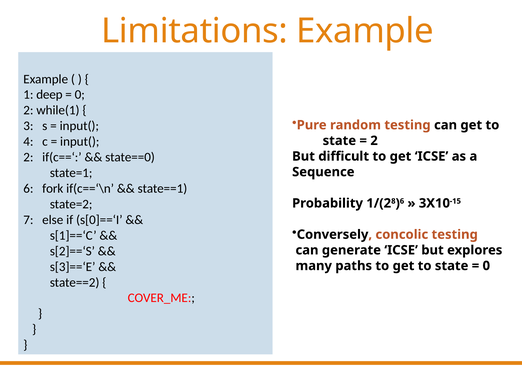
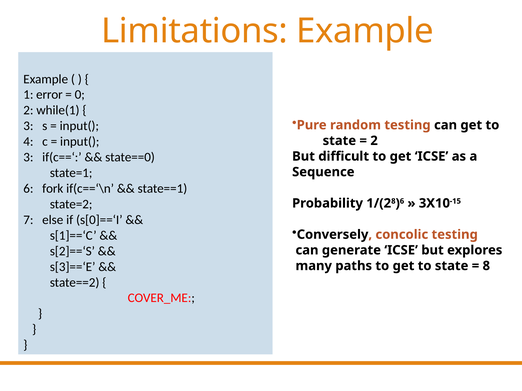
deep: deep -> error (49, 95)
2: 2 -> 3 (28, 157)
0: 0 -> 8 (486, 266)
